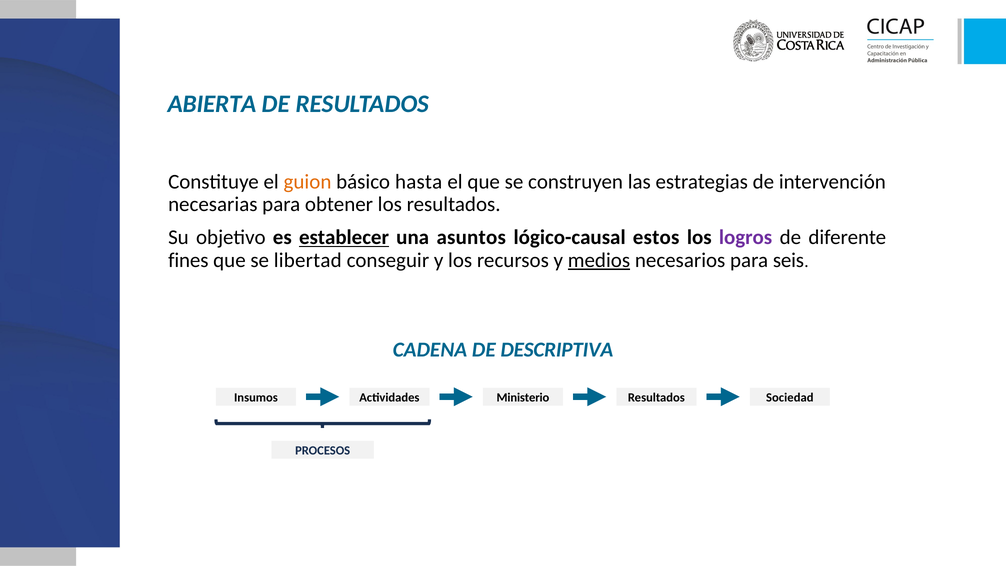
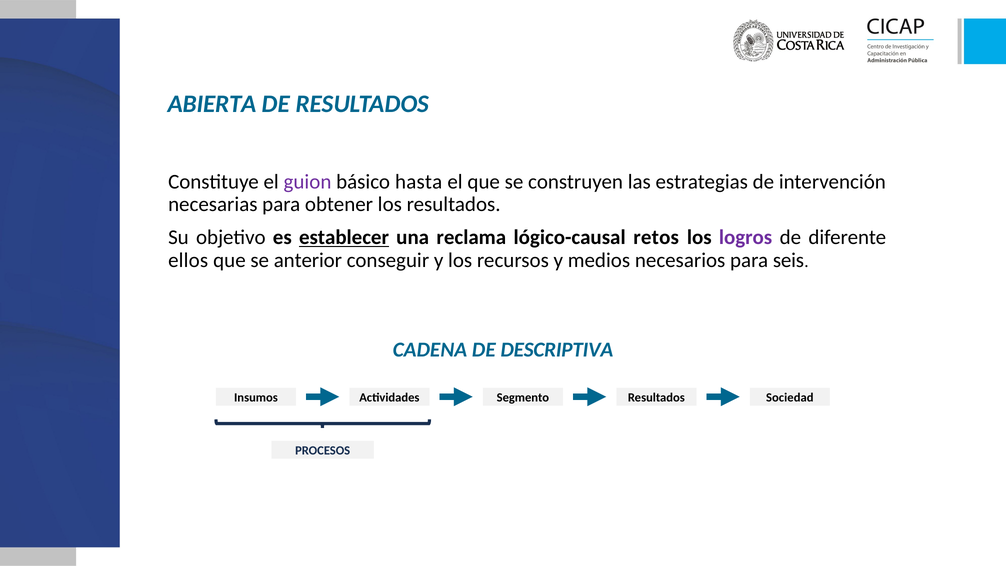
guion colour: orange -> purple (307, 182)
asuntos: asuntos -> reclama (471, 237)
estos: estos -> retos (656, 237)
fines: fines -> ellos (188, 260)
libertad: libertad -> anterior (308, 260)
medios underline: present -> none (599, 260)
Ministerio: Ministerio -> Segmento (523, 398)
